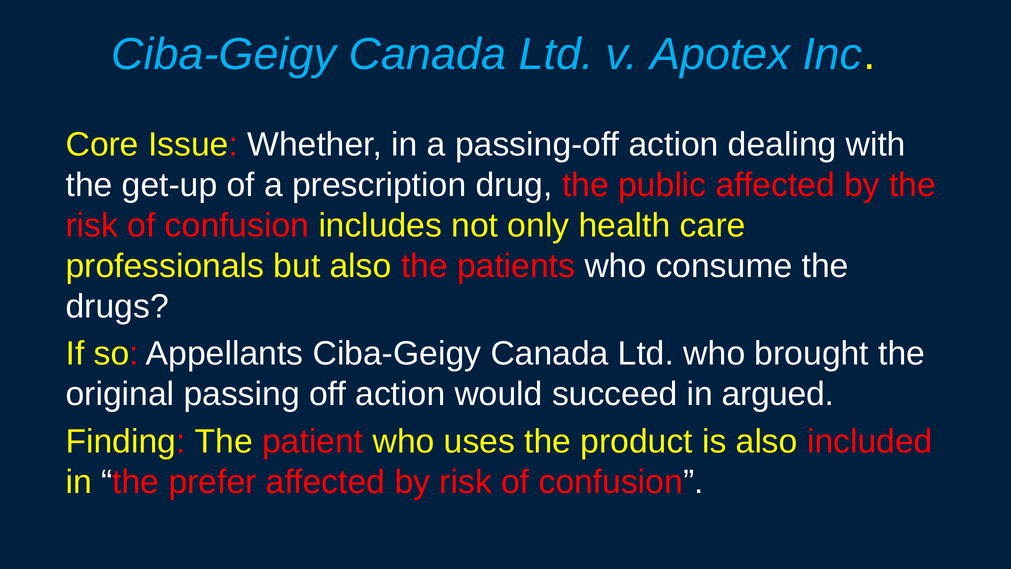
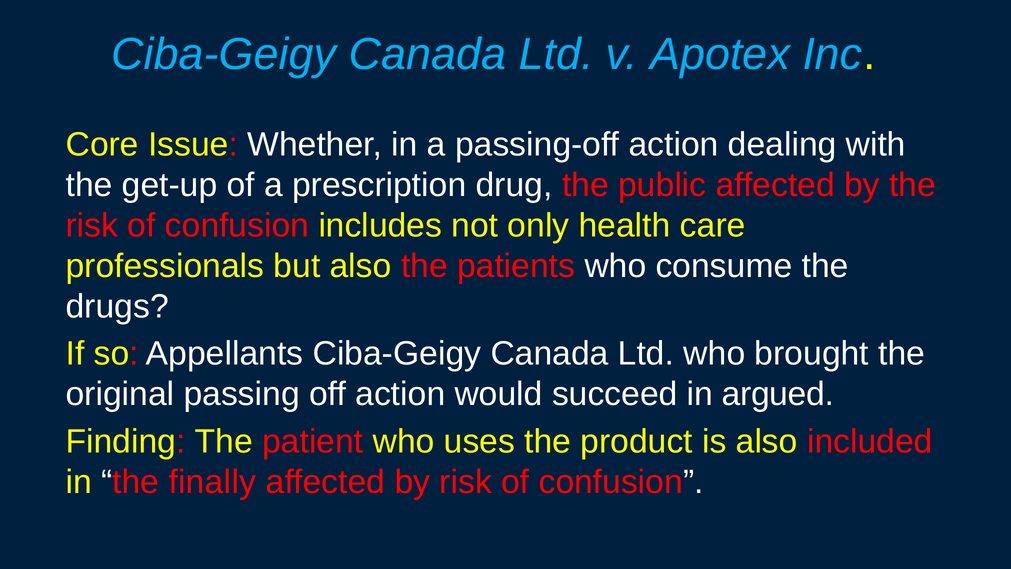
prefer: prefer -> finally (212, 482)
